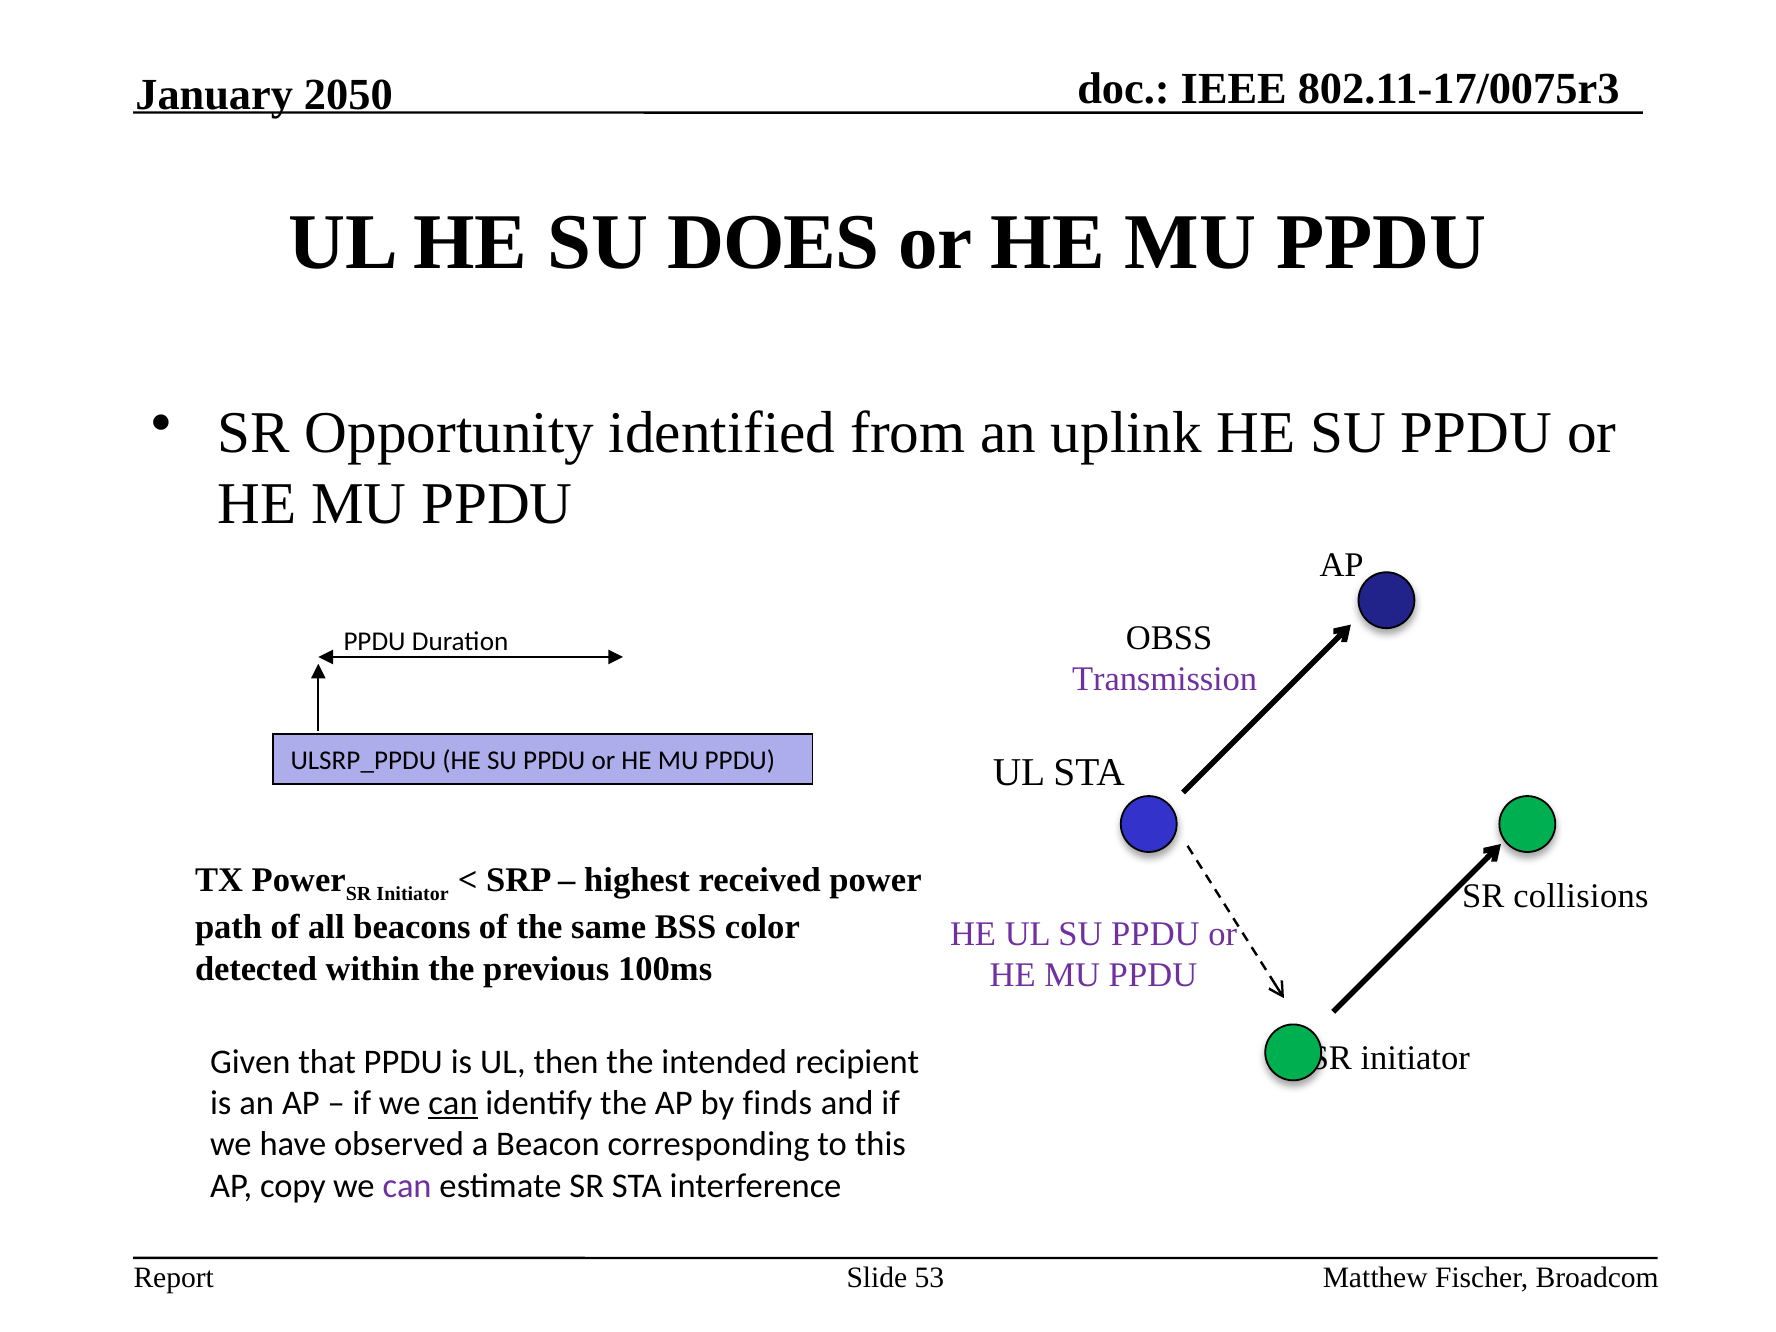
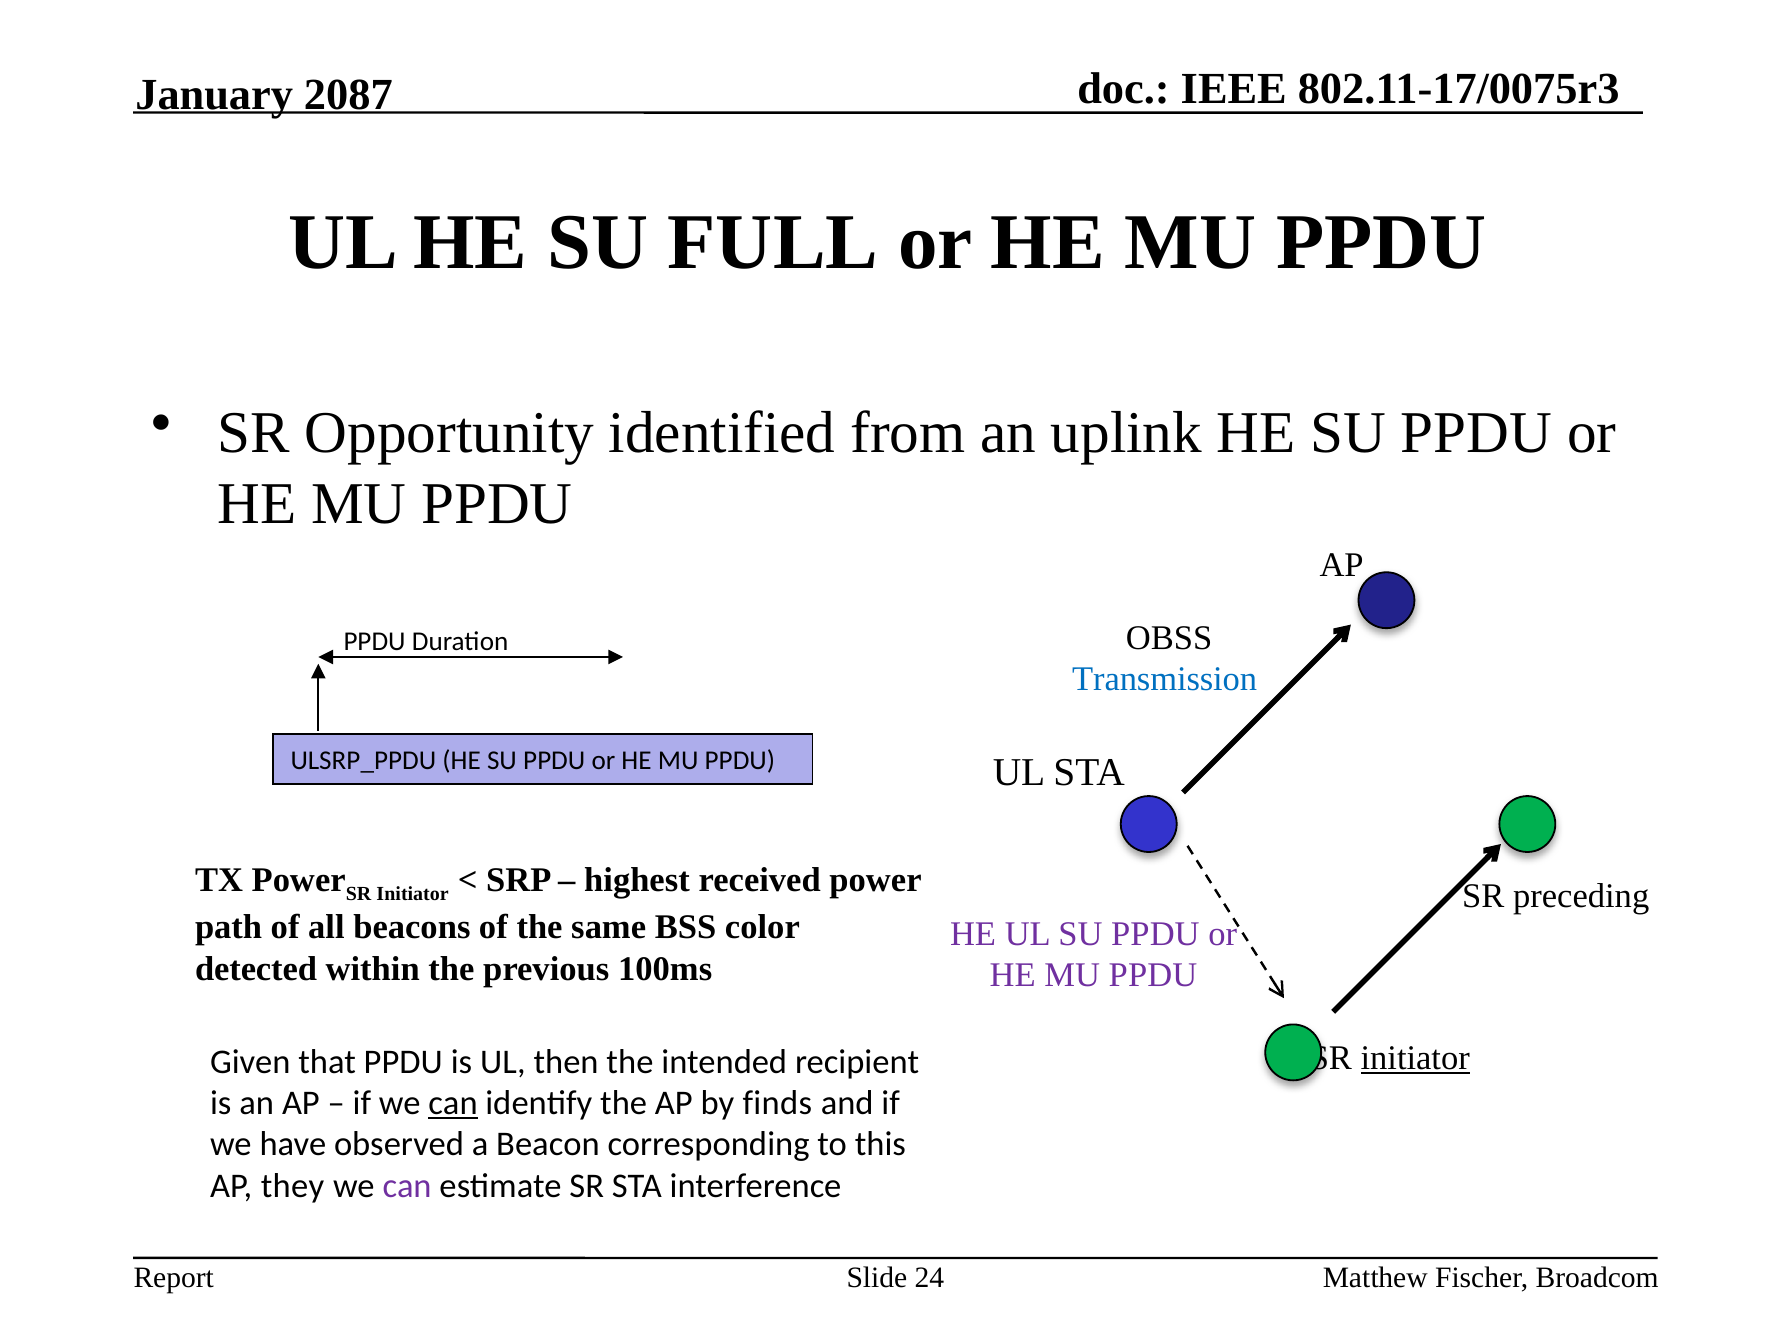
2050: 2050 -> 2087 (348, 95)
DOES: DOES -> FULL (773, 242)
Transmission colour: purple -> blue (1165, 679)
collisions: collisions -> preceding (1581, 896)
initiator underline: none -> present (1415, 1058)
copy: copy -> they (293, 1186)
53: 53 -> 24 (929, 1277)
